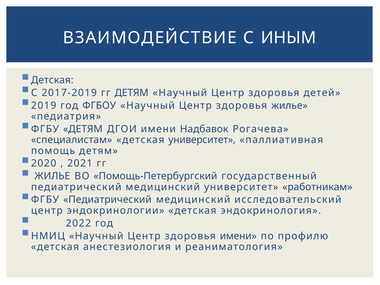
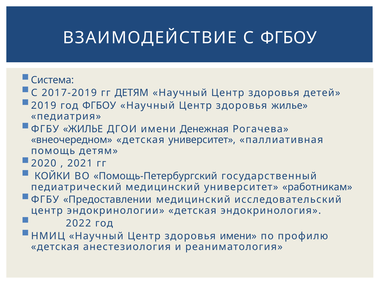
С ИНЫМ: ИНЫМ -> ФГБОУ (289, 38)
Детская: Детская -> Система (52, 80)
ФГБУ ДЕТЯМ: ДЕТЯМ -> ЖИЛЬЕ (83, 129)
Надбавок: Надбавок -> Денежная (204, 129)
специалистам: специалистам -> внеочередном (72, 140)
ЖИЛЬЕ: ЖИЛЬЕ -> КОЙКИ (52, 176)
ФГБУ Педиатрический: Педиатрический -> Предоставлении (107, 200)
